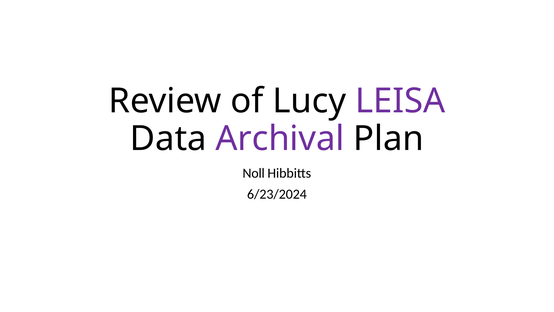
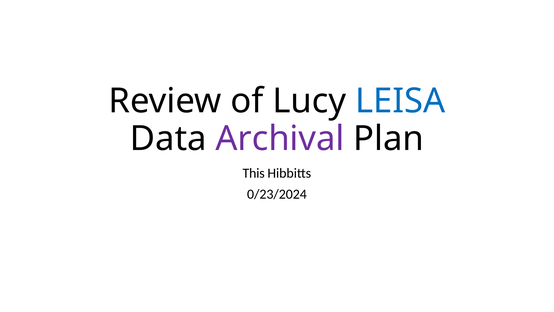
LEISA colour: purple -> blue (400, 101)
Noll: Noll -> This (254, 173)
6/23/2024: 6/23/2024 -> 0/23/2024 (277, 194)
